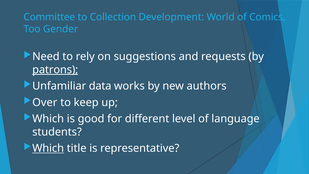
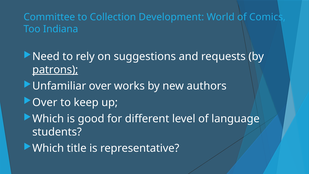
Gender: Gender -> Indiana (61, 29)
Unfamiliar data: data -> over (100, 86)
Which underline: present -> none (48, 148)
